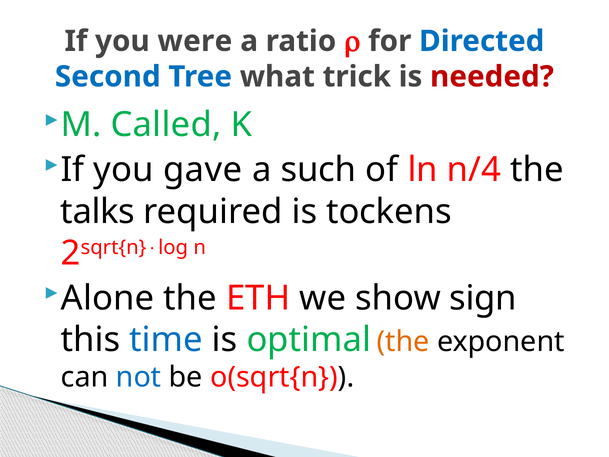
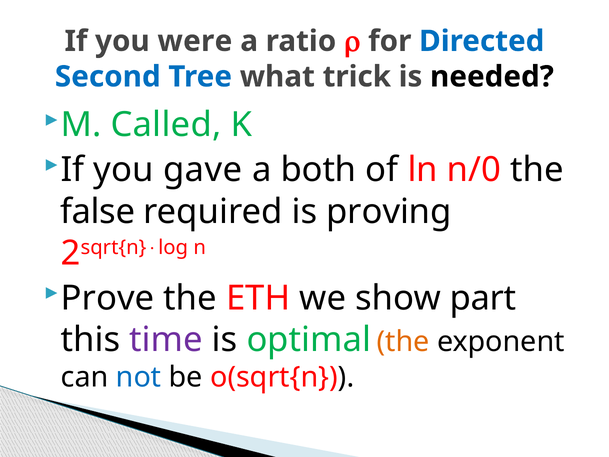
needed colour: red -> black (492, 77)
such: such -> both (319, 170)
n/4: n/4 -> n/0 (474, 170)
talks: talks -> false (98, 211)
tockens: tockens -> proving (389, 211)
Alone: Alone -> Prove (108, 298)
sign: sign -> part (483, 298)
time colour: blue -> purple (166, 340)
